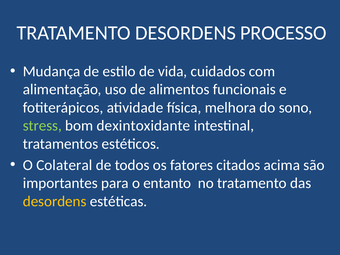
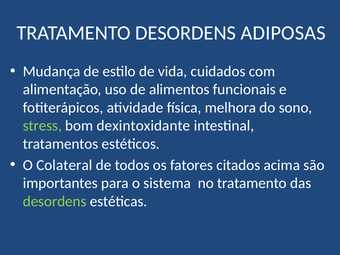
PROCESSO: PROCESSO -> ADIPOSAS (283, 33)
entanto: entanto -> sistema (167, 183)
desordens colour: yellow -> light green (55, 201)
